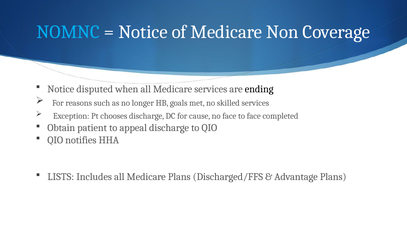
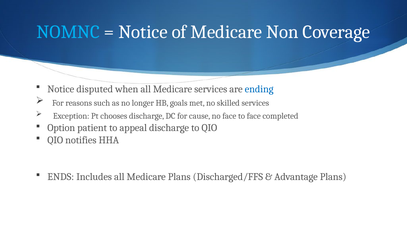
ending colour: black -> blue (259, 89)
Obtain: Obtain -> Option (61, 128)
LISTS: LISTS -> ENDS (61, 177)
